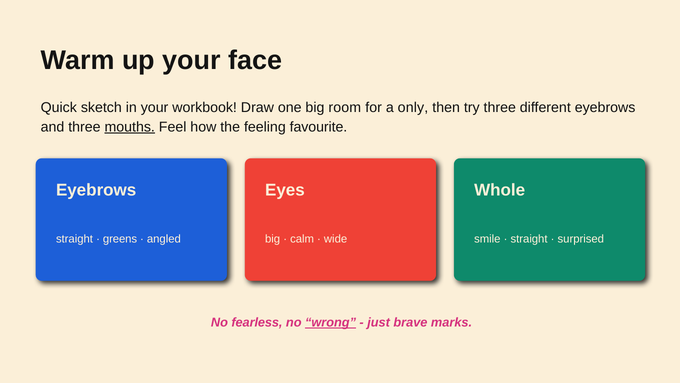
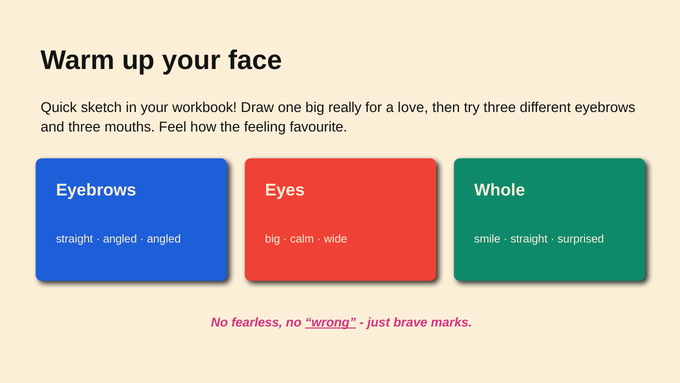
room: room -> really (345, 107)
only: only -> love (413, 107)
mouths underline: present -> none (130, 127)
greens: greens -> angled (120, 239)
